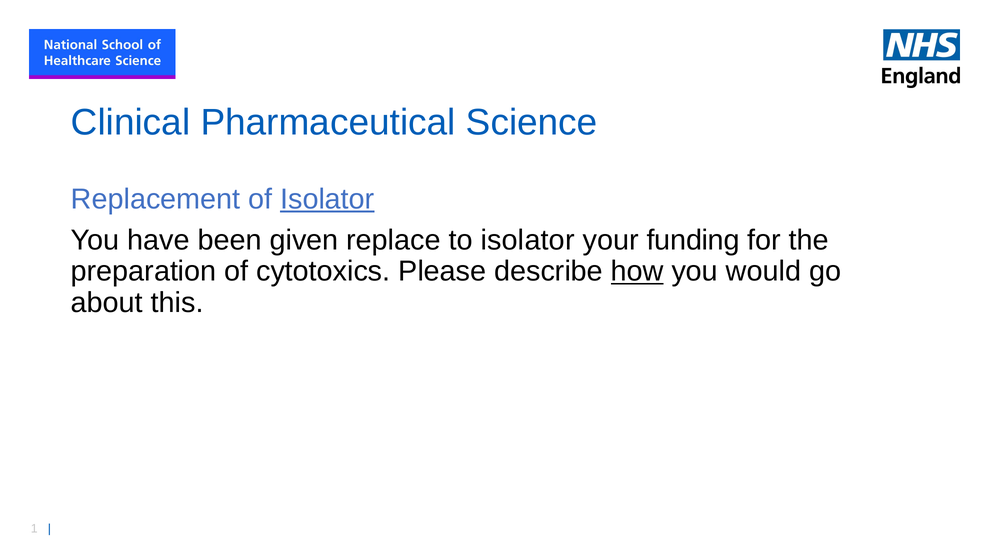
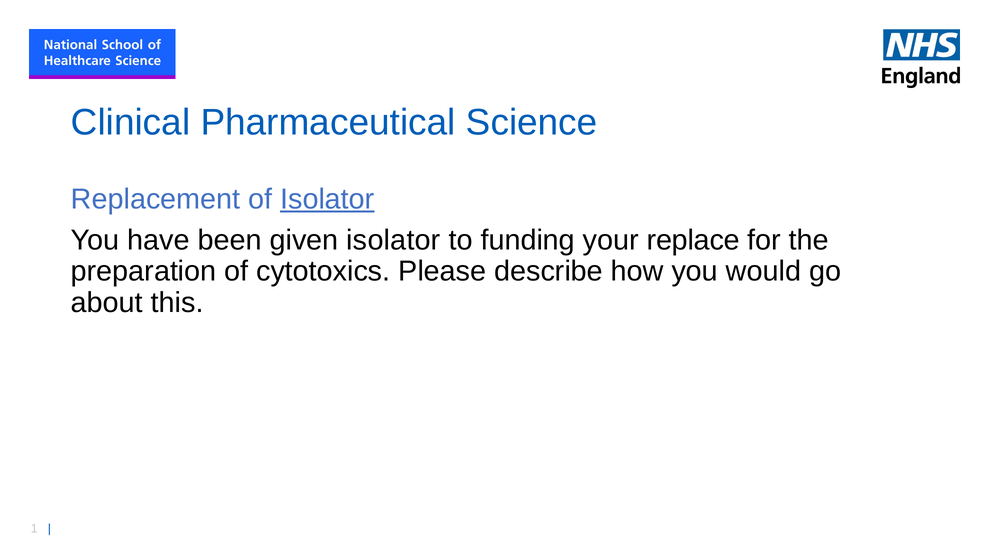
given replace: replace -> isolator (393, 240)
to isolator: isolator -> funding (528, 240)
funding: funding -> replace (693, 240)
how underline: present -> none (637, 271)
